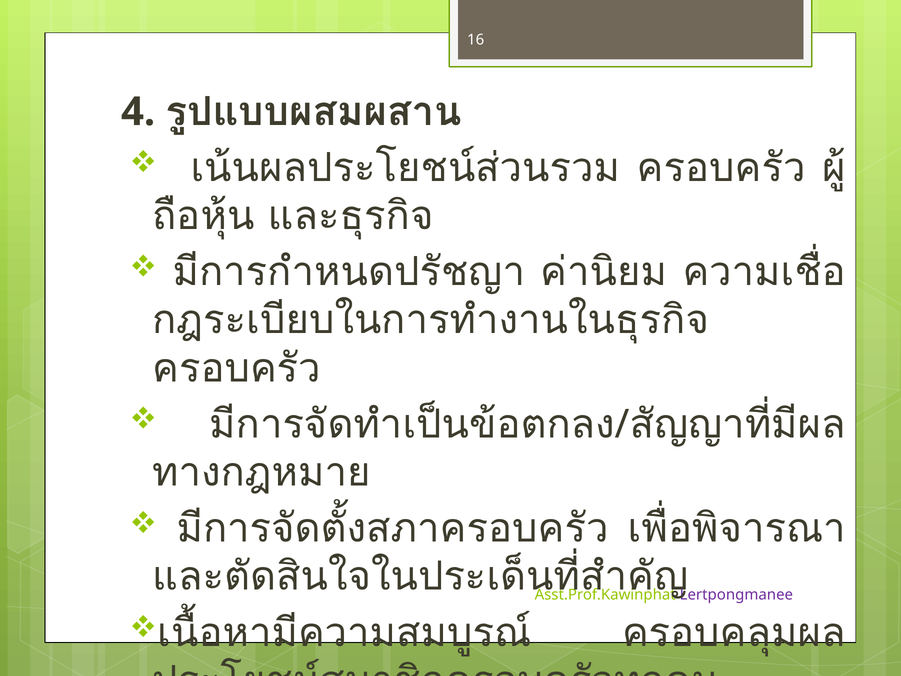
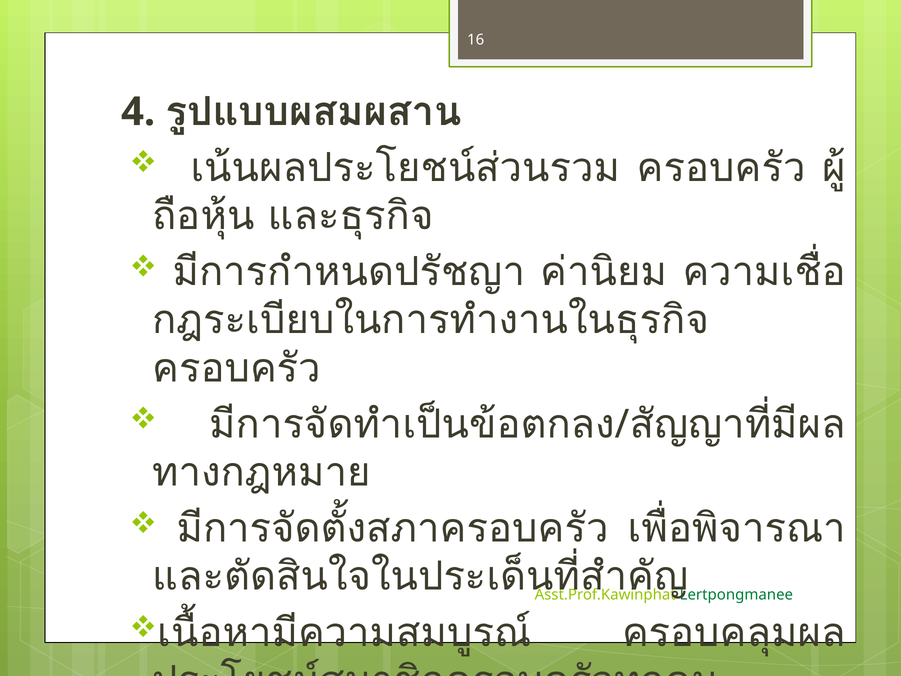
Lertpongmanee colour: purple -> green (736, 594)
